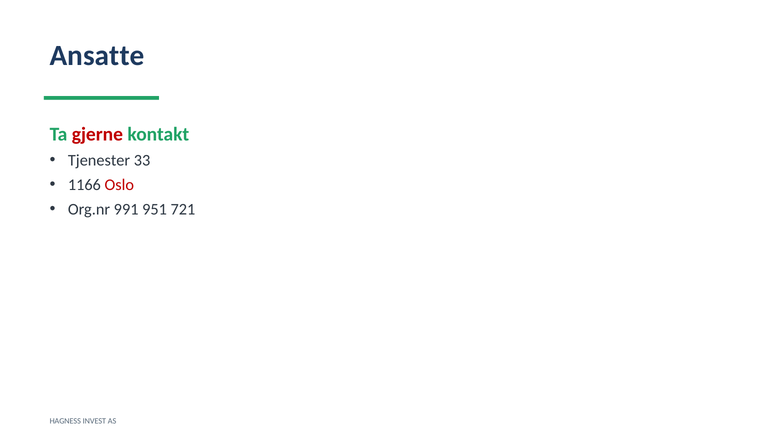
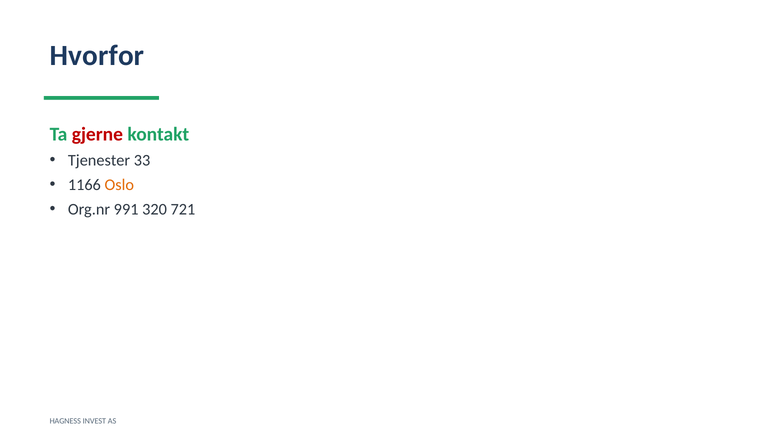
Ansatte: Ansatte -> Hvorfor (97, 56)
Oslo colour: red -> orange (119, 185)
951: 951 -> 320 (155, 209)
